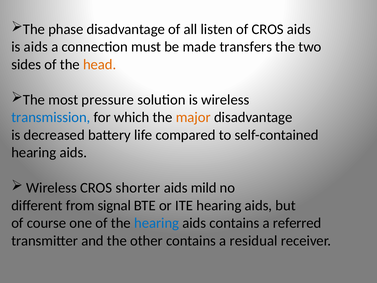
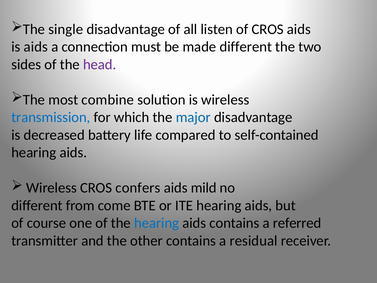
phase: phase -> single (66, 29)
made transfers: transfers -> different (246, 47)
head colour: orange -> purple (100, 64)
pressure: pressure -> combine (108, 100)
major colour: orange -> blue (193, 117)
shorter: shorter -> confers (138, 188)
signal: signal -> come (114, 205)
